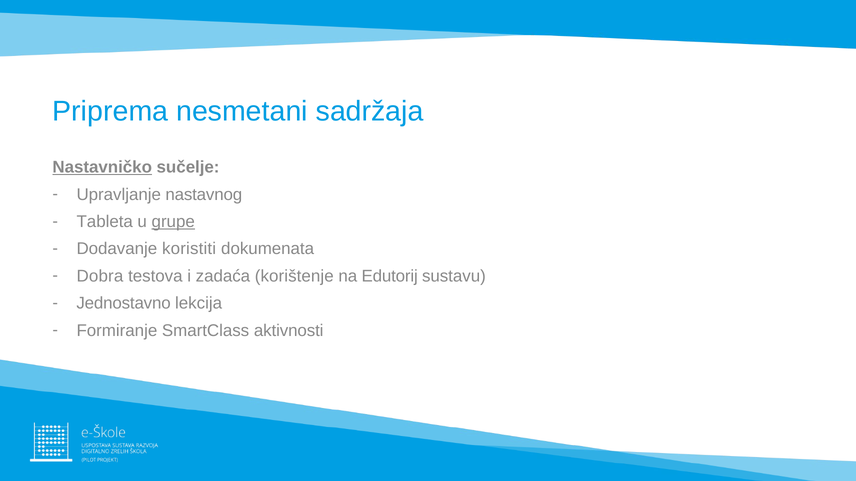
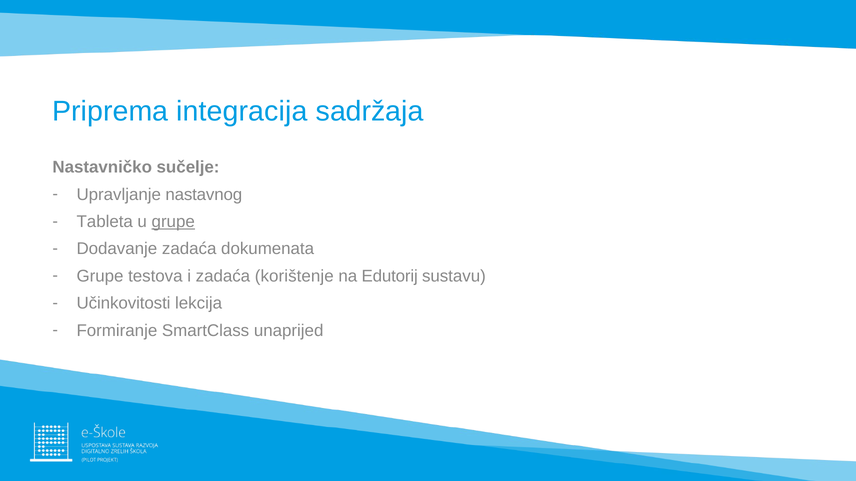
nesmetani: nesmetani -> integracija (242, 112)
Nastavničko underline: present -> none (102, 167)
Dodavanje koristiti: koristiti -> zadaća (189, 249)
Dobra: Dobra -> Grupe (100, 276)
Jednostavno: Jednostavno -> Učinkovitosti (124, 304)
aktivnosti: aktivnosti -> unaprijed (289, 331)
